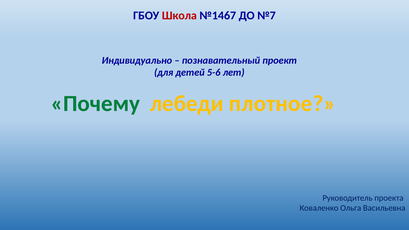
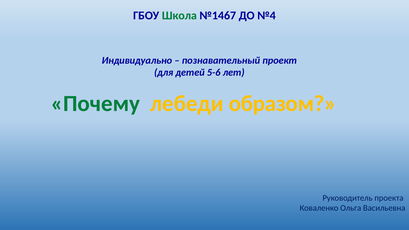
Школа colour: red -> green (179, 16)
№7: №7 -> №4 (267, 16)
плотное: плотное -> образом (283, 104)
